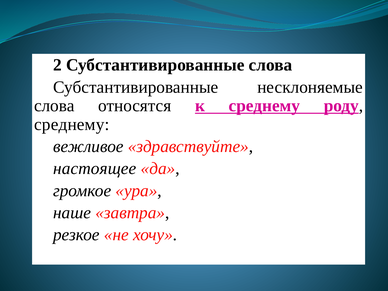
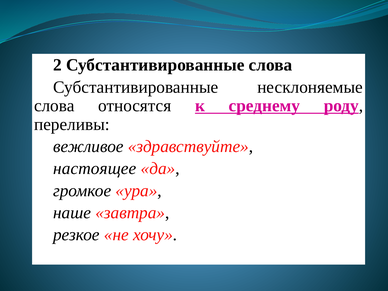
среднему: среднему -> переливы (72, 124)
